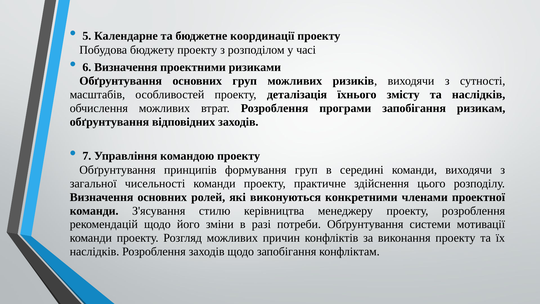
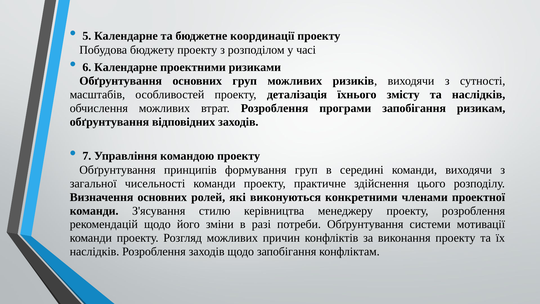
6 Визначення: Визначення -> Календарне (126, 67)
